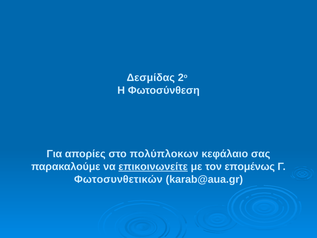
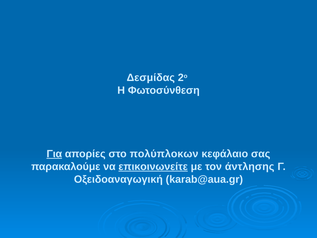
Για underline: none -> present (54, 154)
επομένως: επομένως -> άντλησης (250, 166)
Φωτοσυνθετικών: Φωτοσυνθετικών -> Οξειδοαναγωγική (118, 179)
